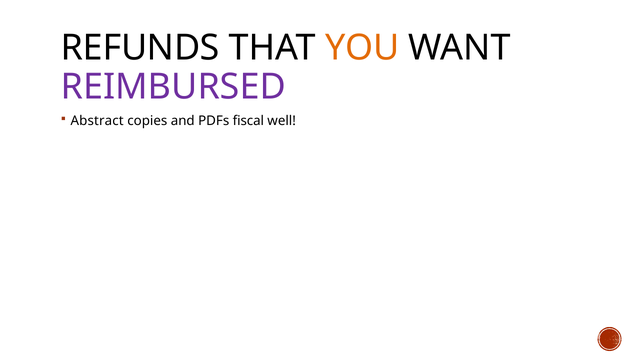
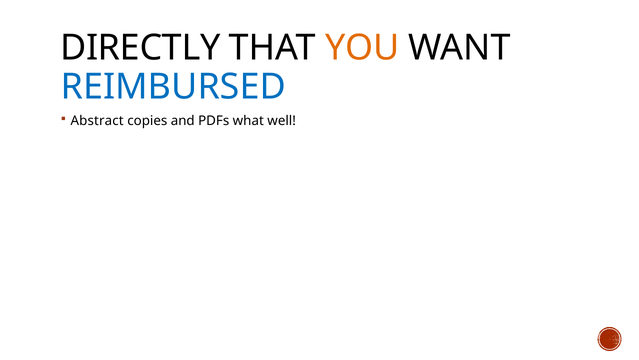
REFUNDS: REFUNDS -> DIRECTLY (140, 48)
REIMBURSED colour: purple -> blue (173, 87)
fiscal: fiscal -> what (248, 121)
